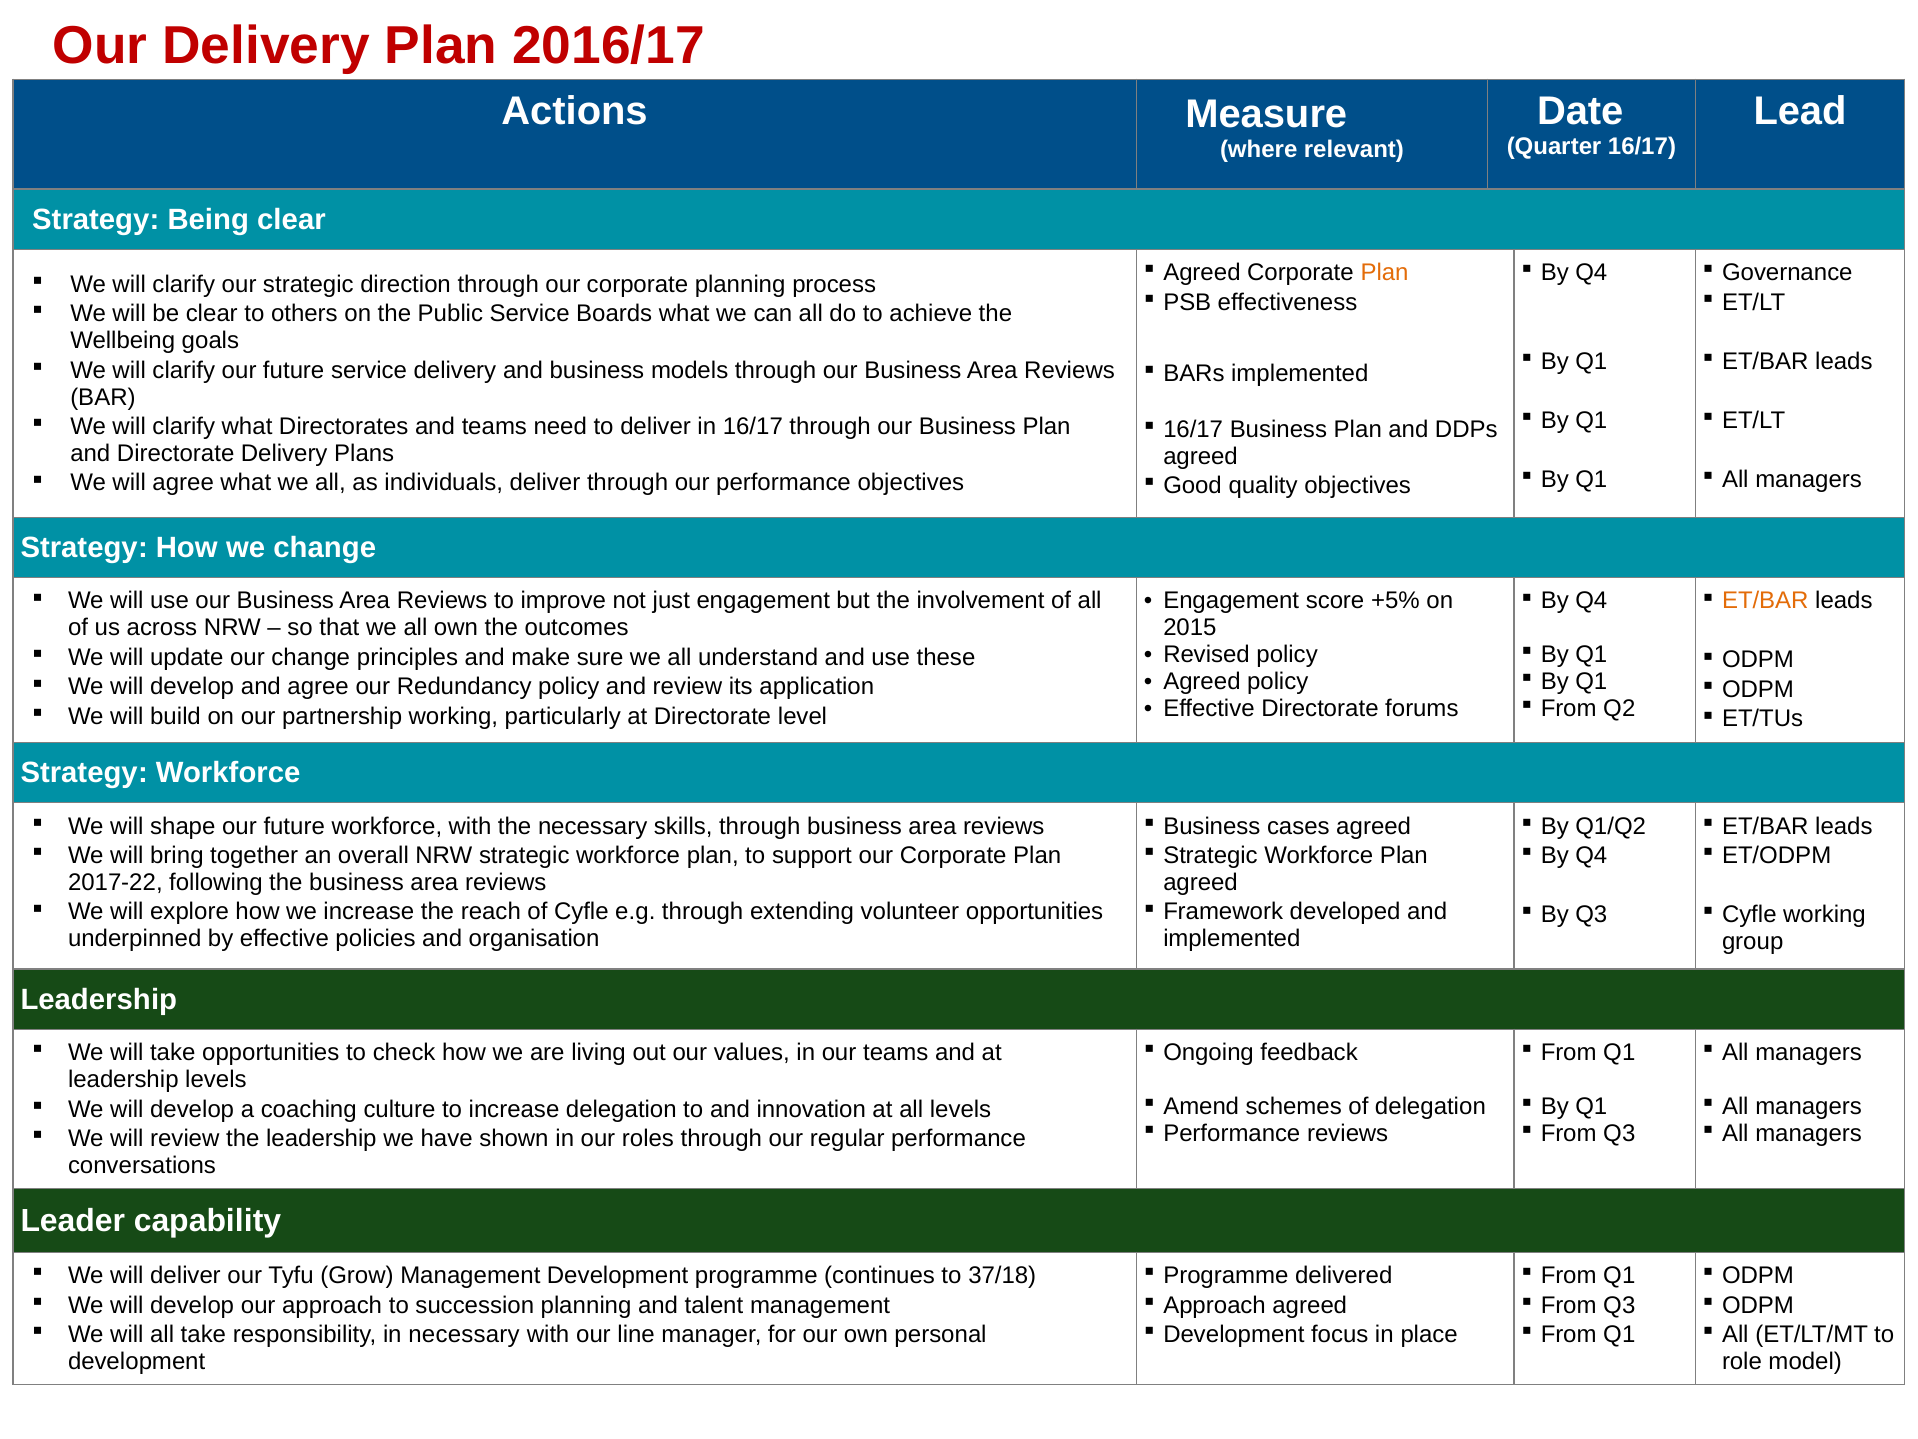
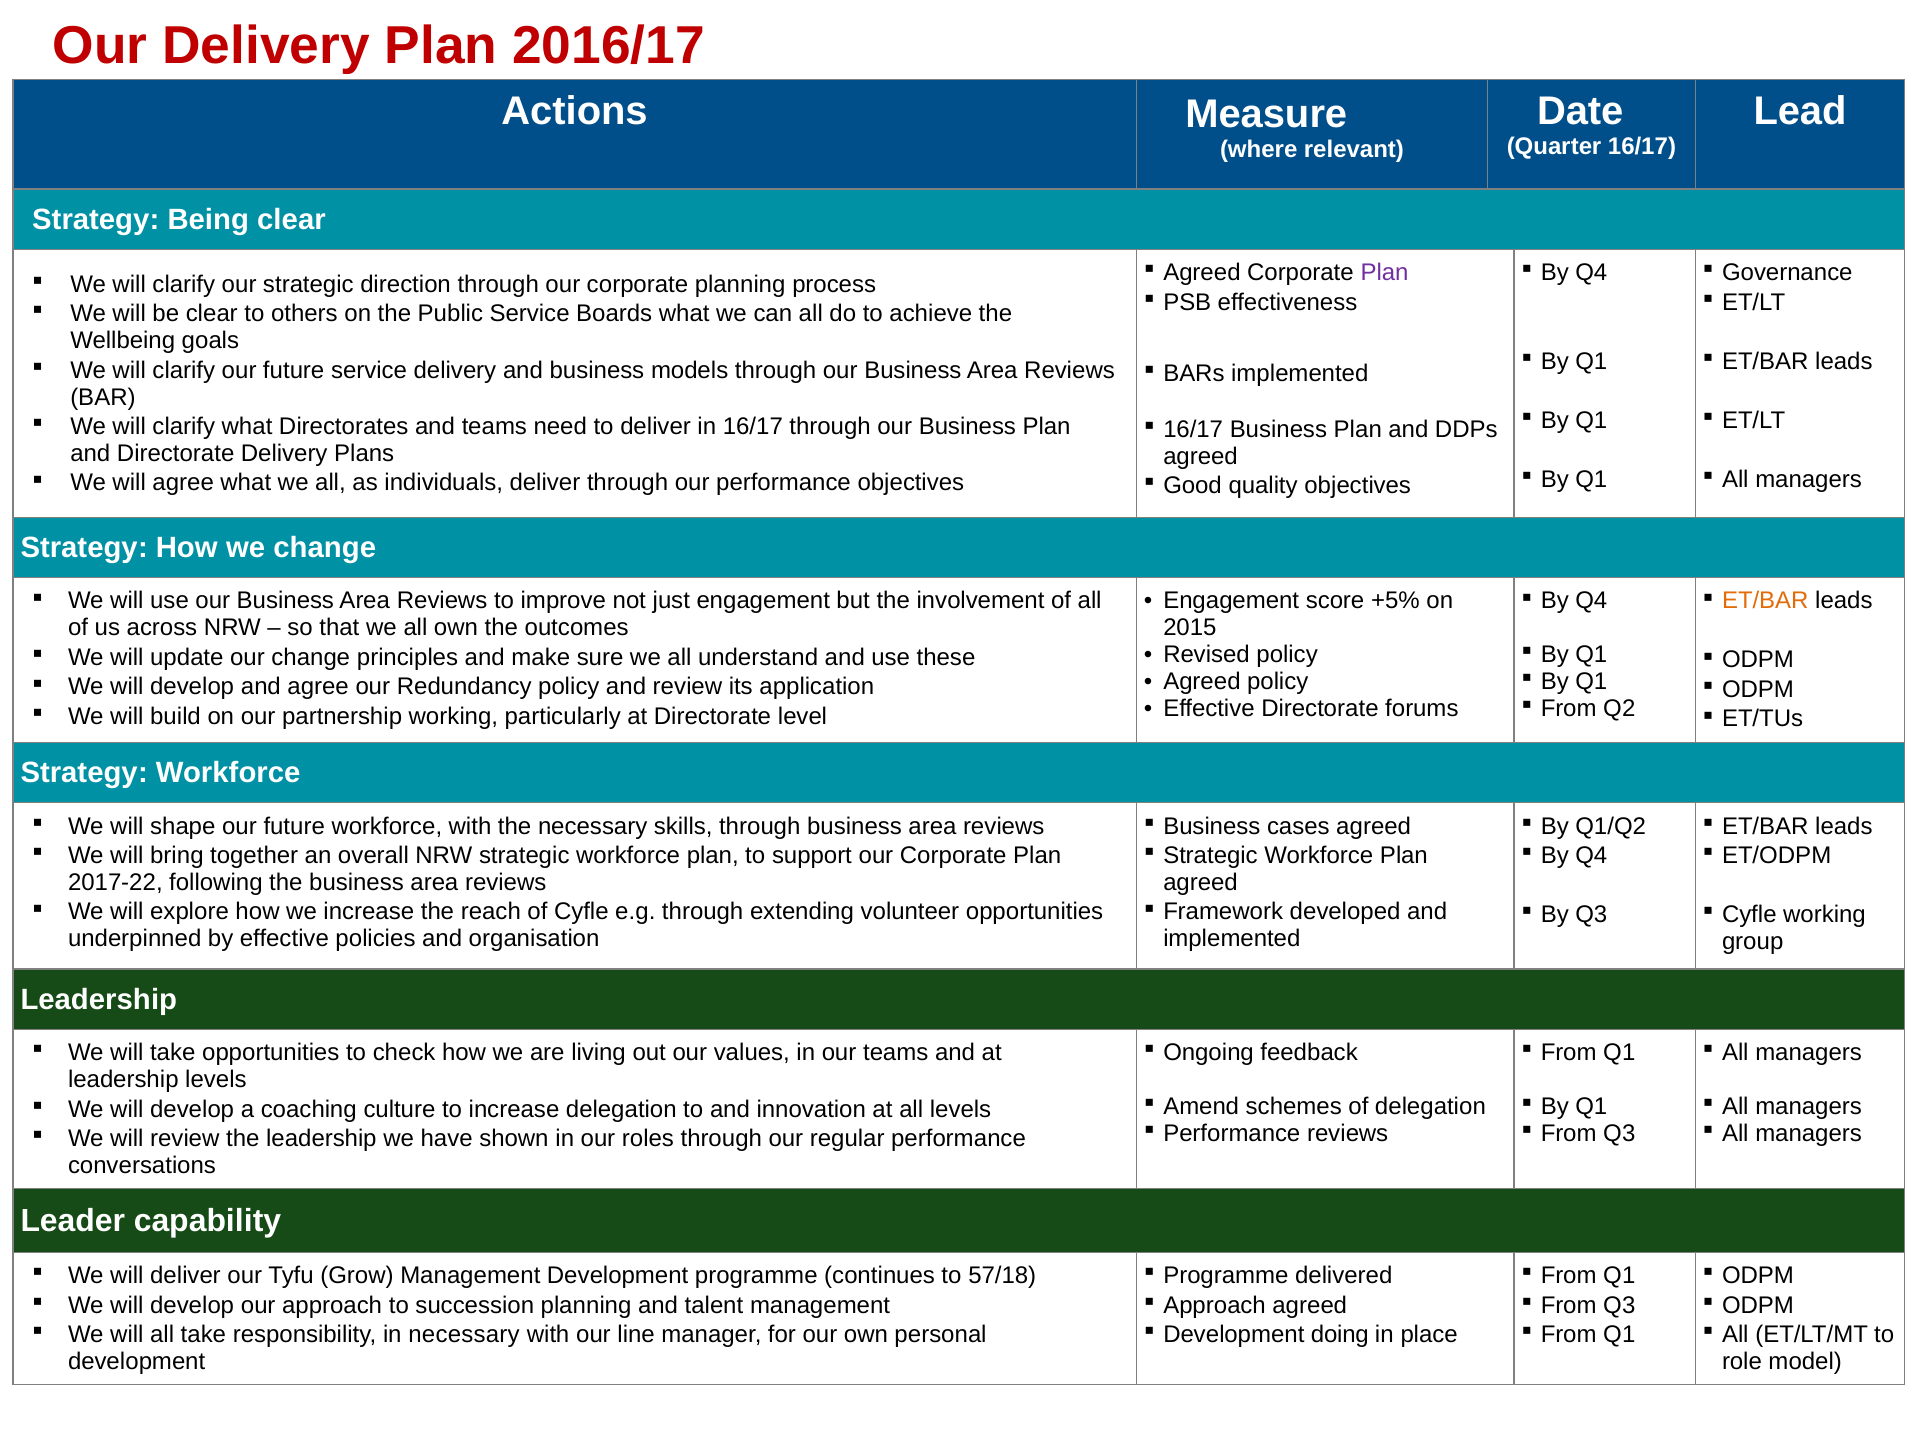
Plan colour: orange -> purple (1385, 273)
37/18: 37/18 -> 57/18 (1002, 1275)
focus: focus -> doing (1340, 1334)
